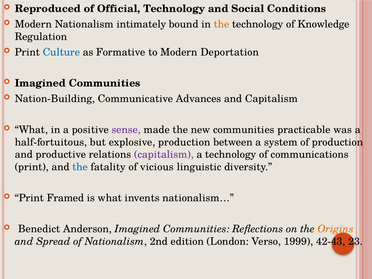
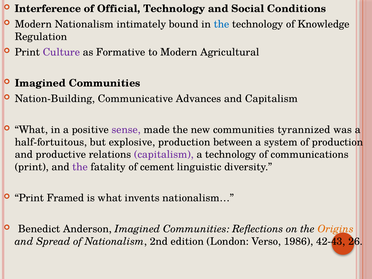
Reproduced: Reproduced -> Interference (48, 9)
the colour: orange -> blue (222, 24)
Culture colour: blue -> purple (61, 52)
Deportation: Deportation -> Agricultural (230, 52)
practicable: practicable -> tyrannized (304, 130)
the colour: blue -> purple (80, 167)
vicious: vicious -> cement (157, 167)
1999: 1999 -> 1986 (299, 241)
23: 23 -> 26 (355, 241)
